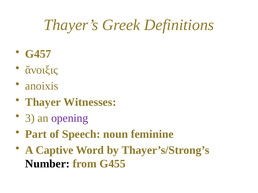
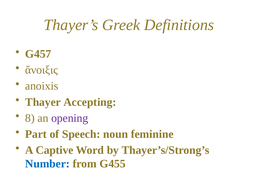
Witnesses: Witnesses -> Accepting (90, 102)
3: 3 -> 8 (30, 118)
Number colour: black -> blue (47, 164)
